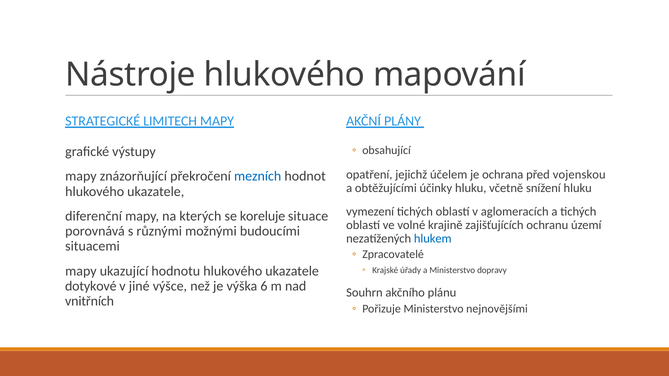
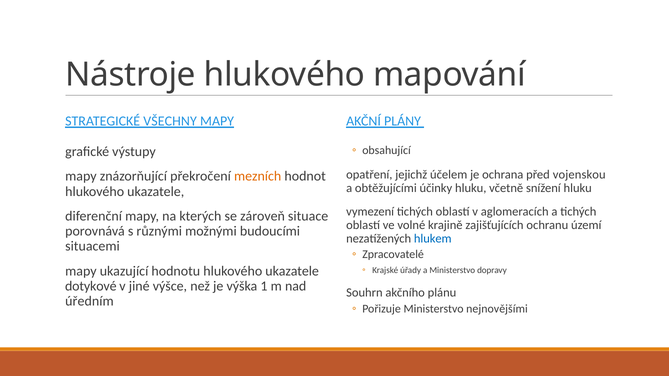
LIMITECH: LIMITECH -> VŠECHNY (170, 121)
mezních colour: blue -> orange (258, 176)
koreluje: koreluje -> zároveň (263, 216)
6: 6 -> 1 (264, 286)
vnitřních: vnitřních -> úředním (89, 302)
